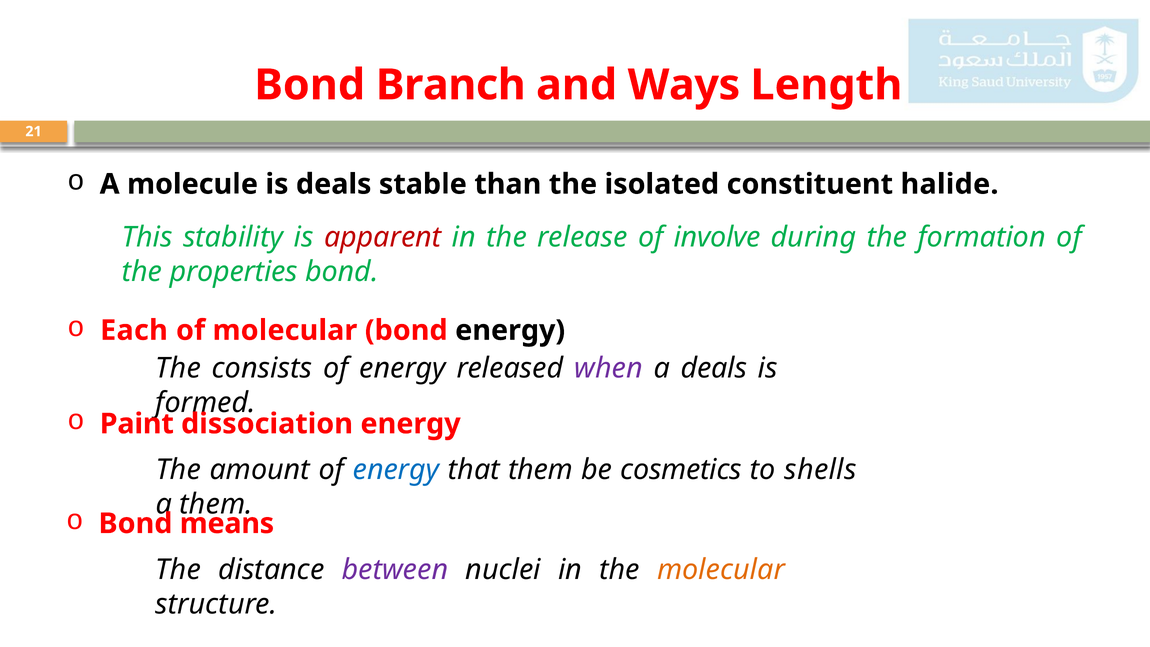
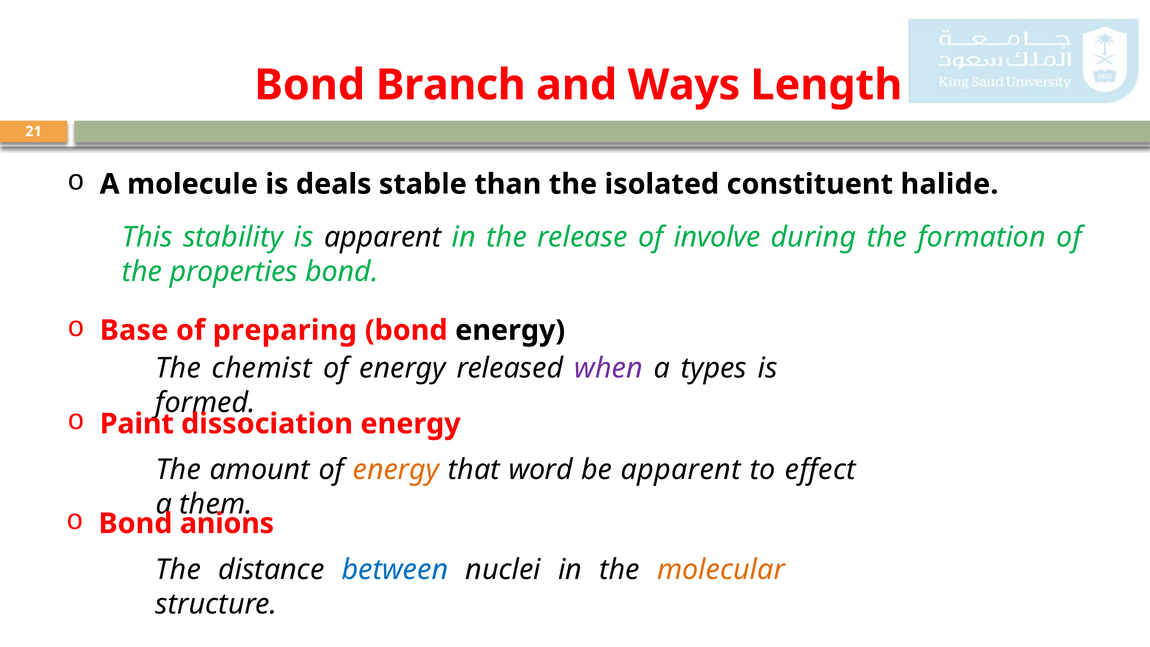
apparent colour: red -> black (383, 237)
Each: Each -> Base (134, 330)
of molecular: molecular -> preparing (285, 330)
consists: consists -> chemist (262, 368)
a deals: deals -> types (714, 368)
energy colour: blue -> orange (396, 470)
that them: them -> word (541, 470)
be cosmetics: cosmetics -> apparent (681, 470)
shells: shells -> effect (820, 470)
means: means -> anions (227, 523)
between colour: purple -> blue (395, 570)
